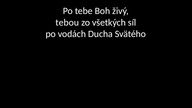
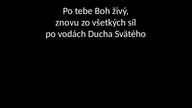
tebou: tebou -> znovu (67, 22)
